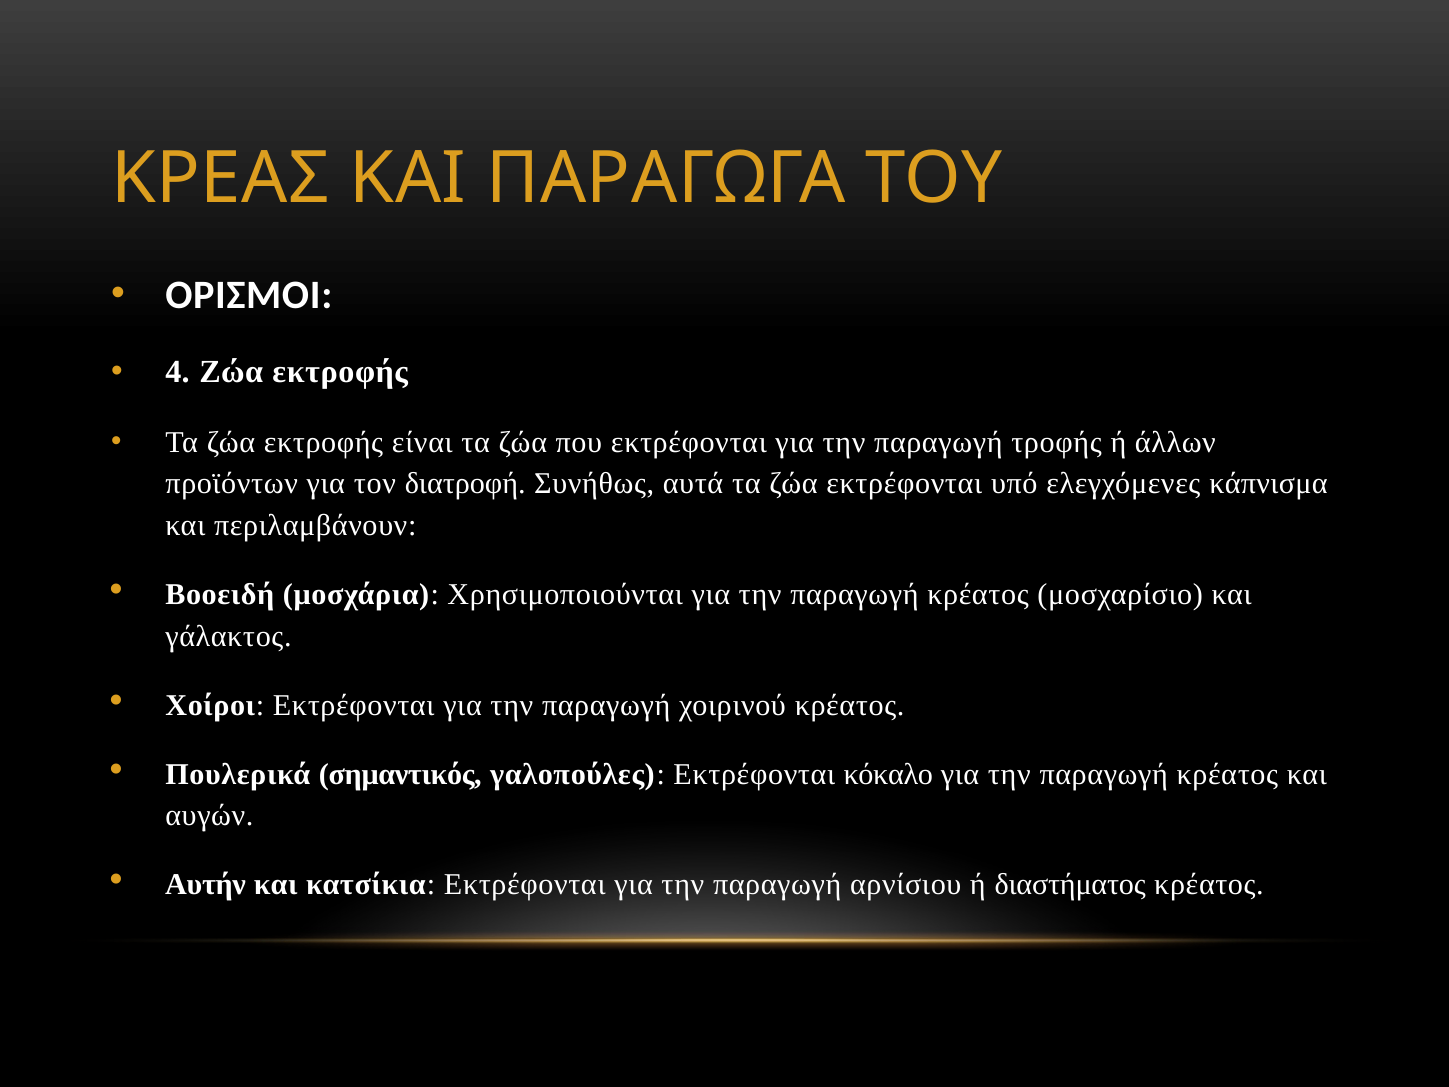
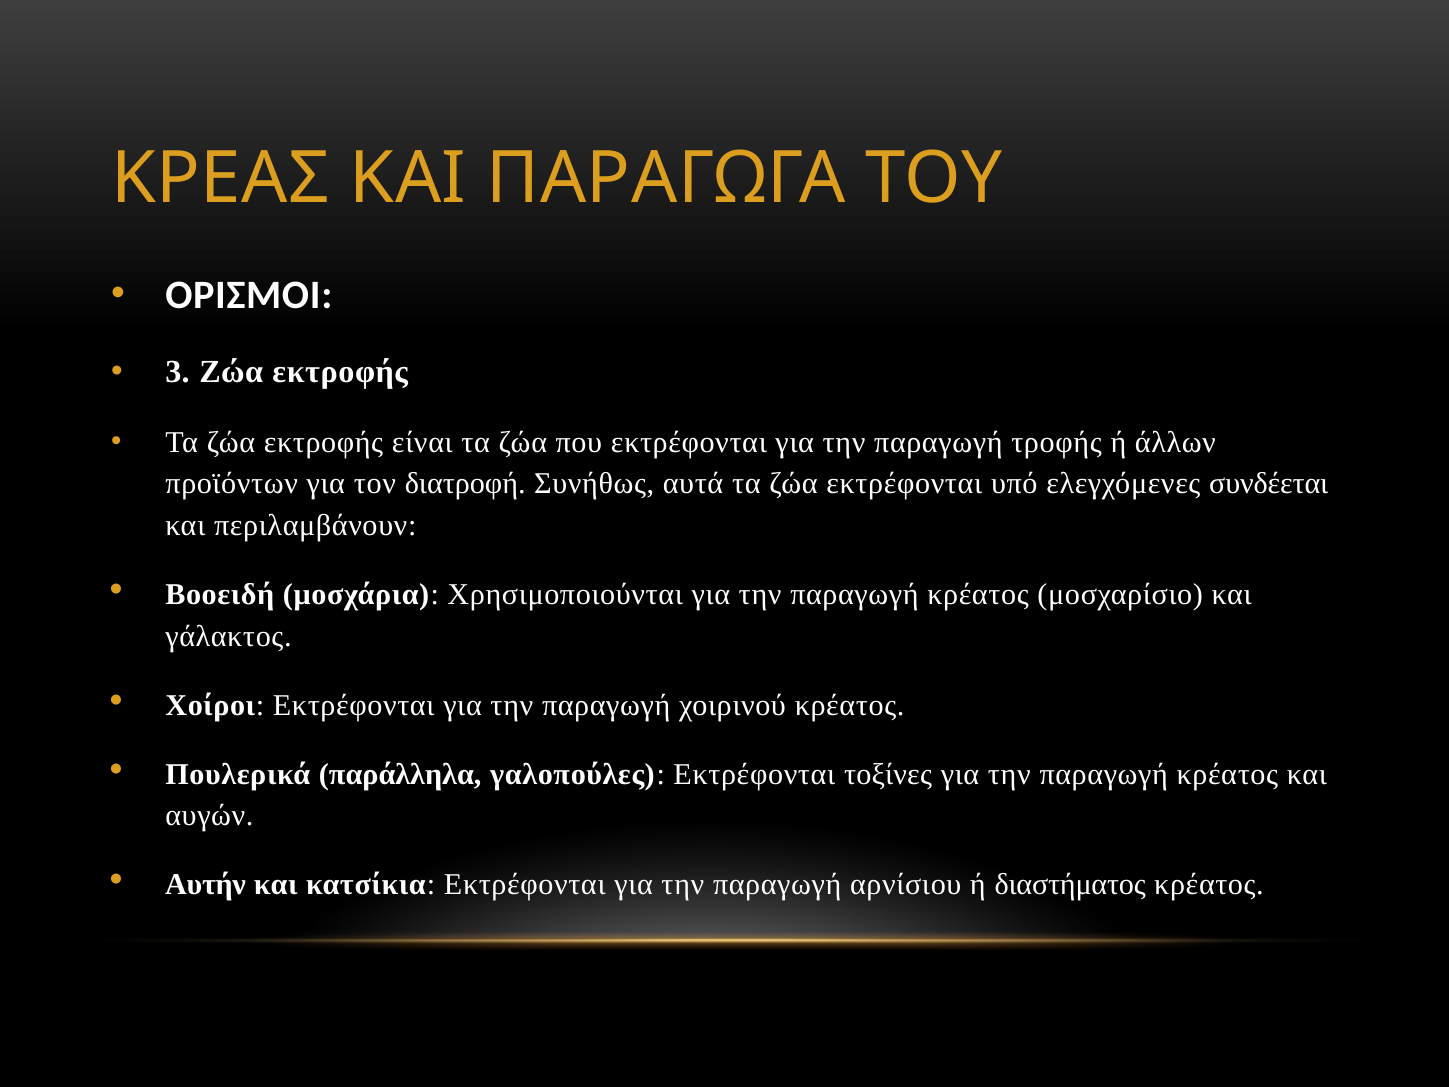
4: 4 -> 3 (178, 372)
κάπνισμα: κάπνισμα -> συνδέεται (1269, 484)
σημαντικός: σημαντικός -> παράλληλα (400, 774)
κόκαλο: κόκαλο -> τοξίνες (888, 774)
